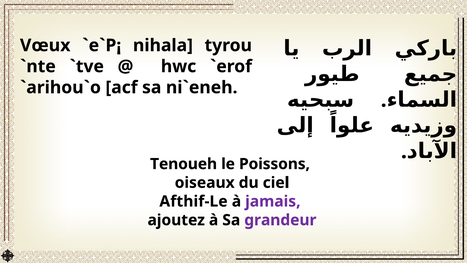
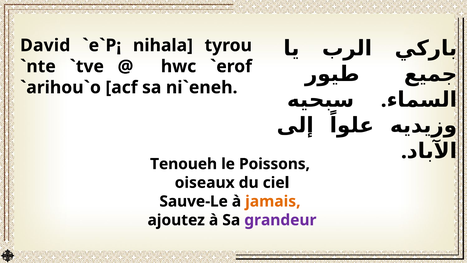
Vœux: Vœux -> David (45, 45)
Afthif-Le: Afthif-Le -> Sauve-Le (194, 201)
jamais colour: purple -> orange (273, 201)
